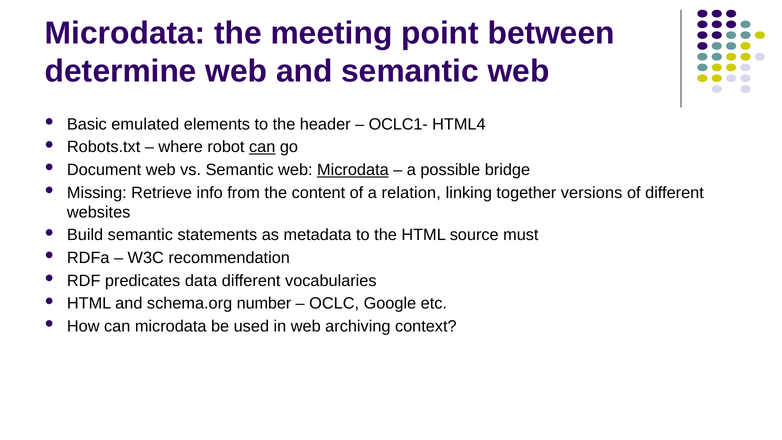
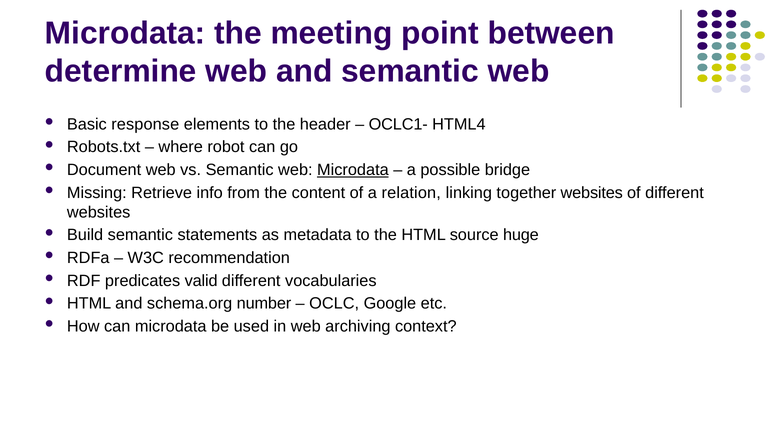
emulated: emulated -> response (145, 124)
can underline: present -> none (262, 147)
together versions: versions -> websites (592, 193)
must: must -> huge (521, 235)
data: data -> valid (201, 281)
